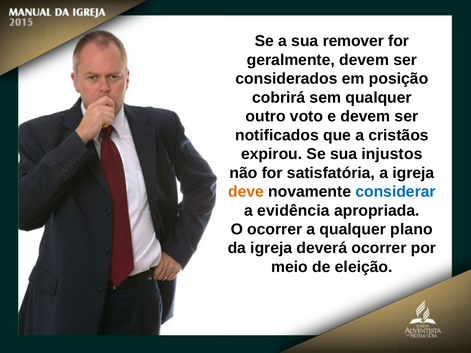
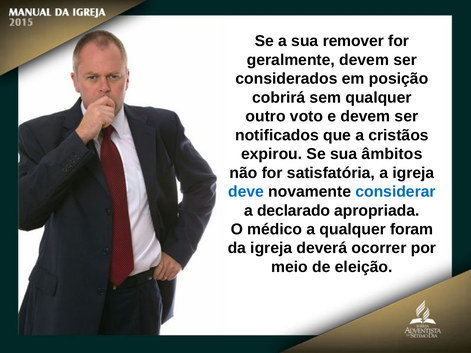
injustos: injustos -> âmbitos (392, 154)
deve colour: orange -> blue (246, 192)
evidência: evidência -> declarado (294, 211)
O ocorrer: ocorrer -> médico (275, 229)
plano: plano -> foram (412, 229)
